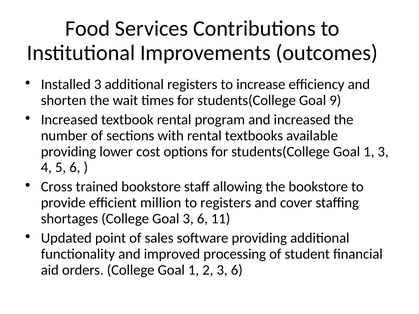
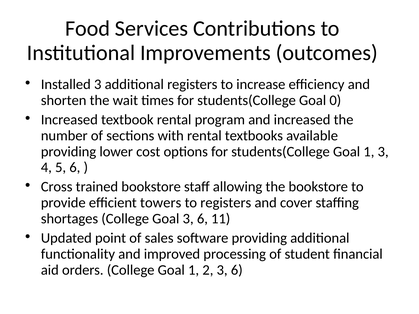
9: 9 -> 0 (335, 100)
million: million -> towers (161, 203)
